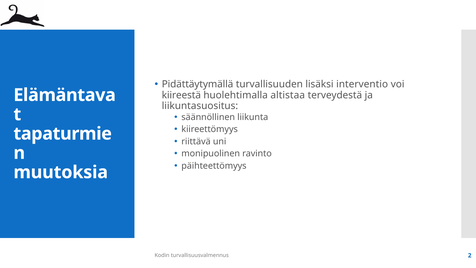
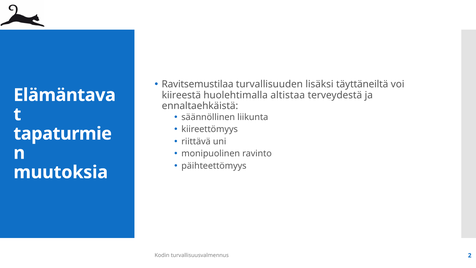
Pidättäytymällä: Pidättäytymällä -> Ravitsemustilaa (198, 84)
interventio: interventio -> täyttäneiltä (362, 84)
liikuntasuositus: liikuntasuositus -> ennaltaehkäistä (200, 106)
